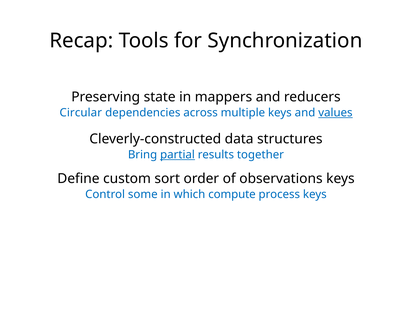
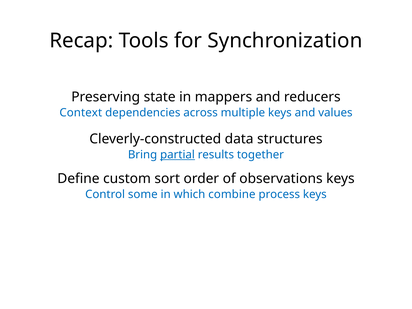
Circular: Circular -> Context (81, 113)
values underline: present -> none (335, 113)
compute: compute -> combine (232, 194)
